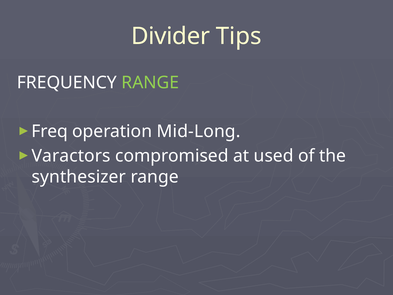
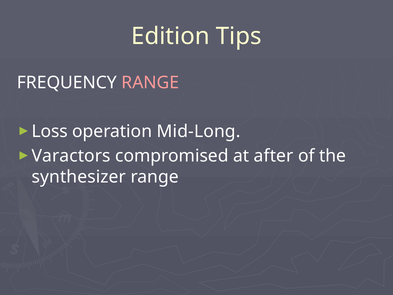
Divider: Divider -> Edition (170, 36)
RANGE colour: light green -> pink (150, 82)
Freq: Freq -> Loss (50, 131)
used: used -> after (274, 156)
